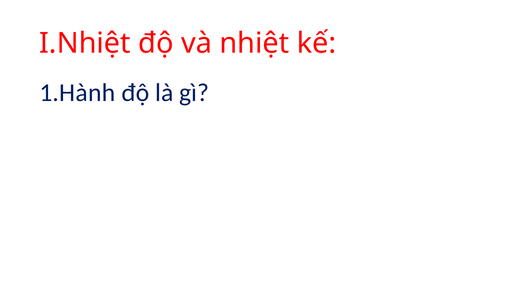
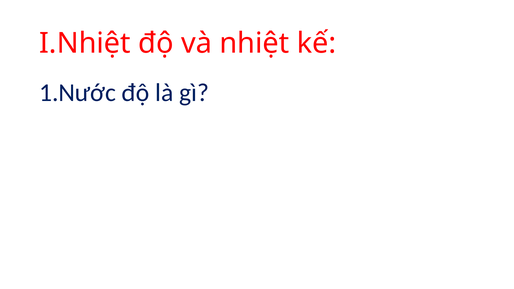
1.Hành: 1.Hành -> 1.Nước (78, 93)
